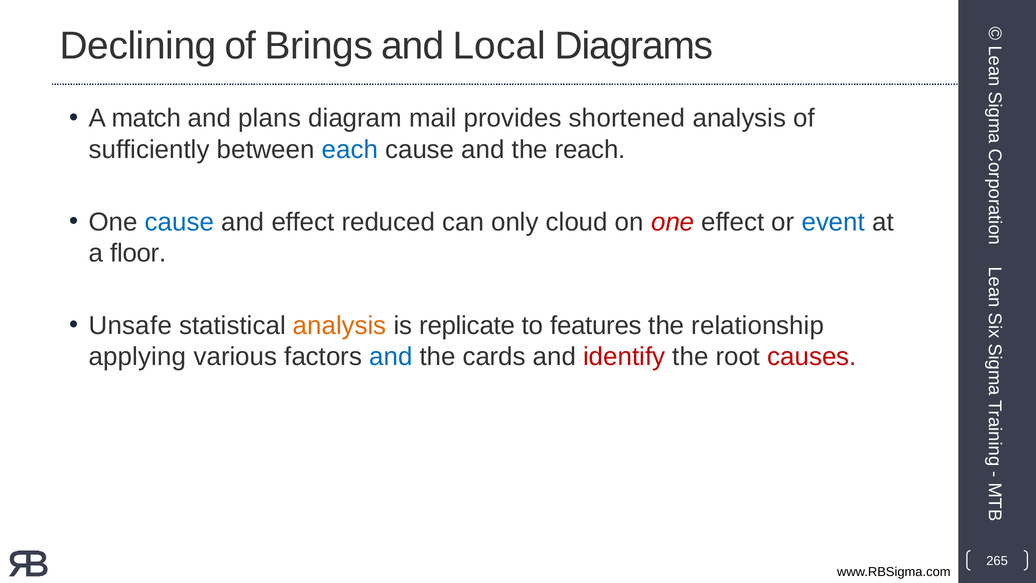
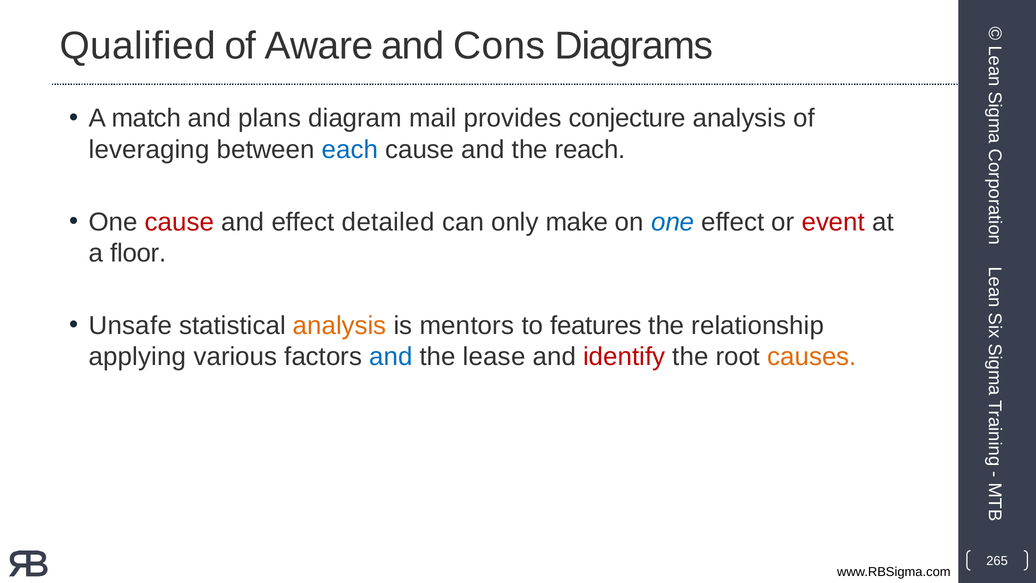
Declining: Declining -> Qualified (138, 46)
Brings: Brings -> Aware (319, 46)
Local: Local -> Cons (499, 46)
shortened: shortened -> conjecture (627, 118)
sufficiently: sufficiently -> leveraging (149, 149)
cause colour: blue -> red (179, 222)
reduced: reduced -> detailed (388, 222)
cloud: cloud -> make (577, 222)
one colour: red -> blue (673, 222)
event colour: blue -> red (833, 222)
replicate: replicate -> mentors (467, 326)
cards: cards -> lease (494, 357)
causes colour: red -> orange (812, 357)
